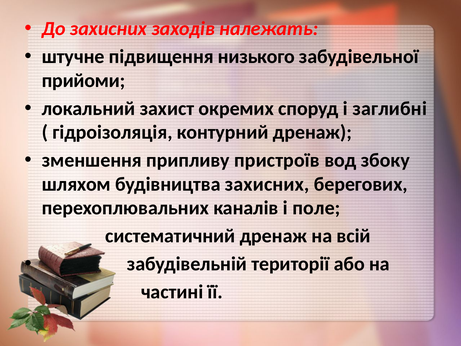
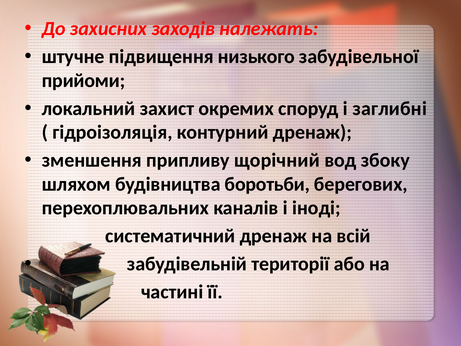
пристроїв: пристроїв -> щорічний (277, 160)
будівництва захисних: захисних -> боротьби (267, 184)
поле: поле -> іноді (316, 208)
